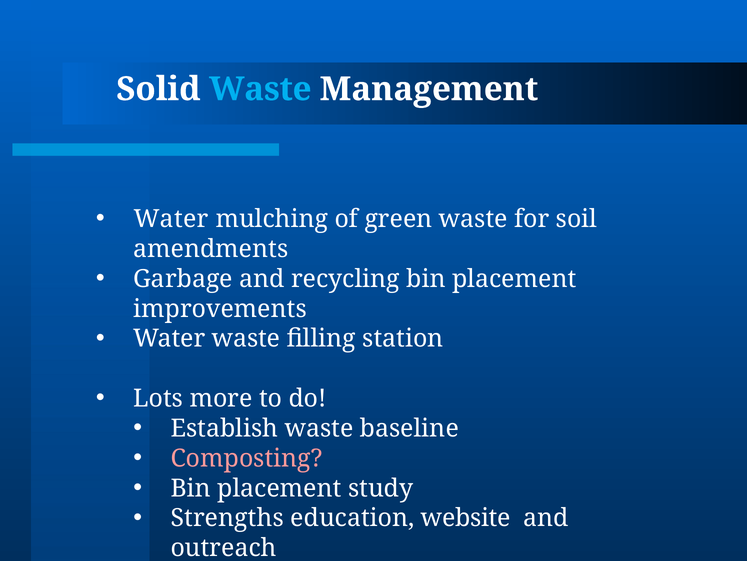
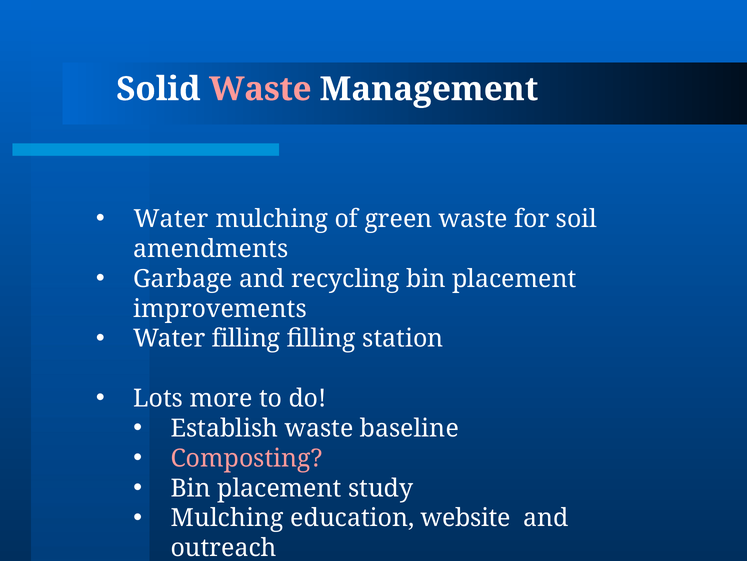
Waste colour: light blue -> pink (260, 89)
Water waste: waste -> filling (246, 338)
Strengths: Strengths -> Mulching (227, 518)
